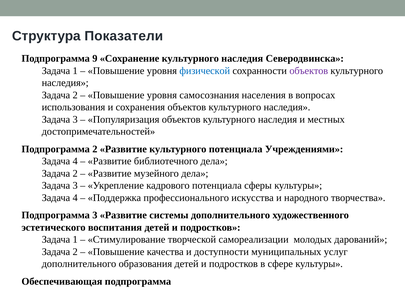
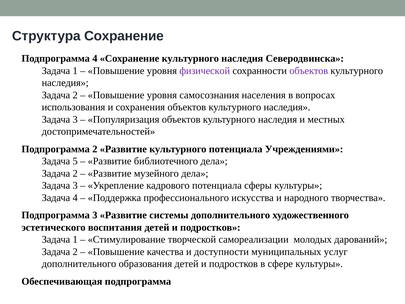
Структура Показатели: Показатели -> Сохранение (124, 36)
Подпрограмма 9: 9 -> 4 (95, 59)
физической colour: blue -> purple (205, 71)
4: 4 -> 5 (75, 161)
